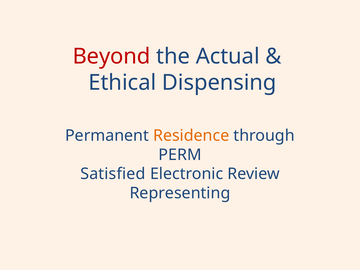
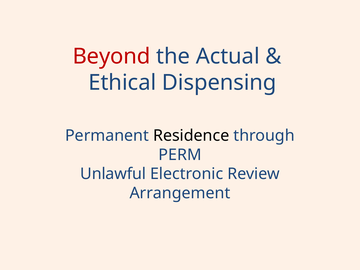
Residence colour: orange -> black (191, 136)
Satisfied: Satisfied -> Unlawful (113, 174)
Representing: Representing -> Arrangement (180, 193)
